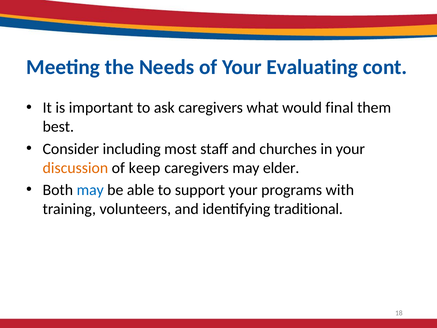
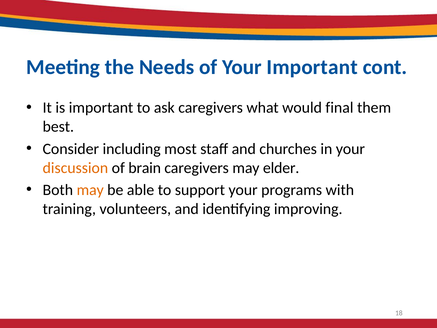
Your Evaluating: Evaluating -> Important (312, 67)
keep: keep -> brain (145, 168)
may colour: blue -> orange (90, 190)
traditional: traditional -> improving (308, 209)
